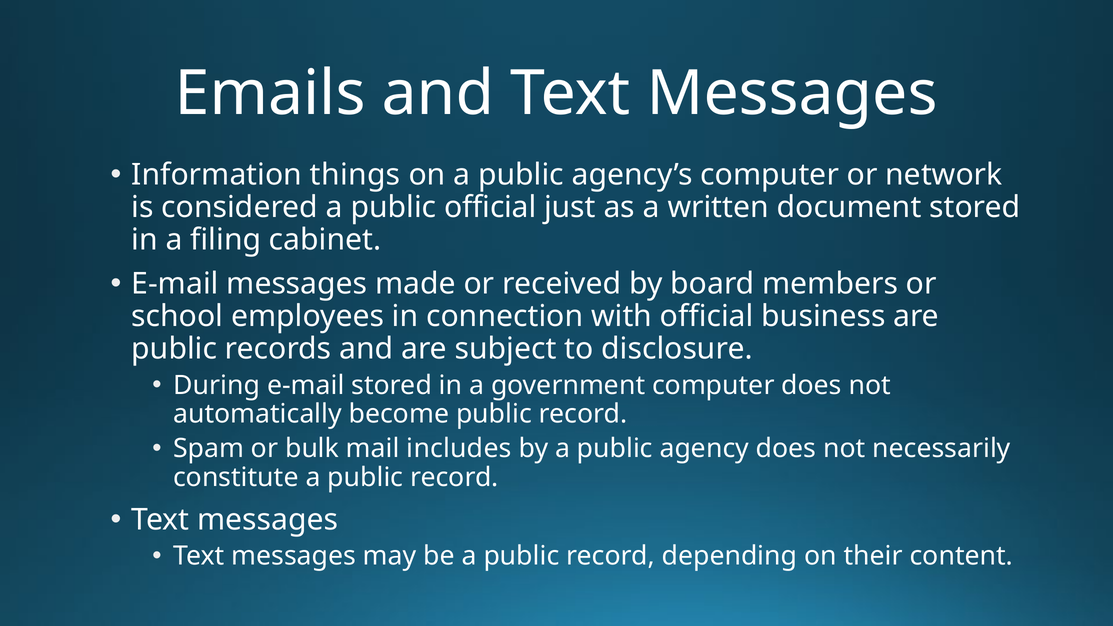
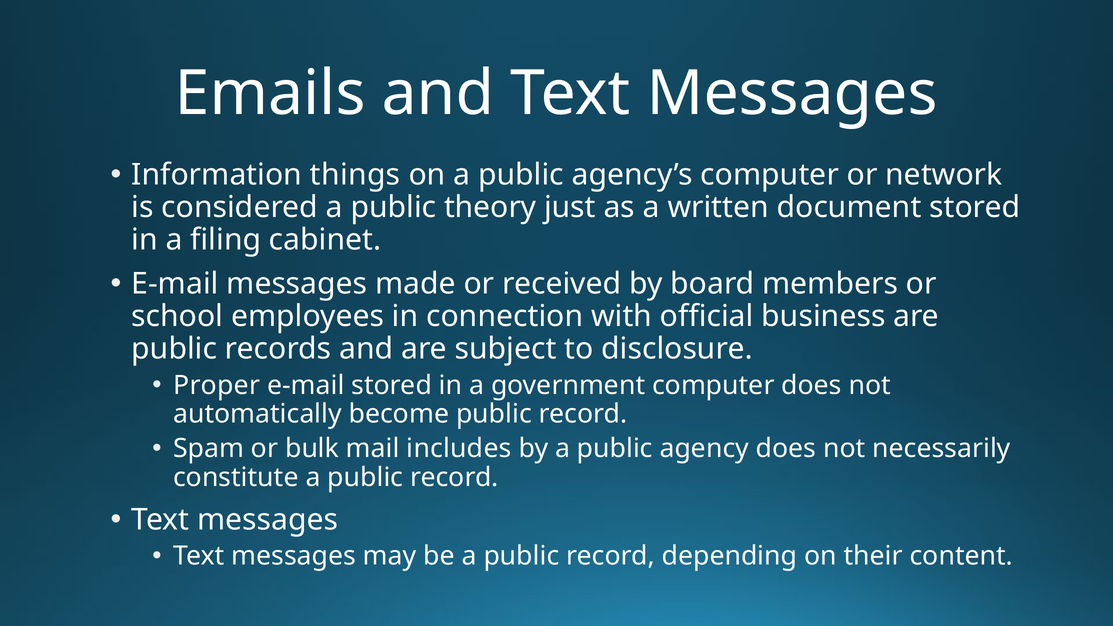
public official: official -> theory (490, 207)
During: During -> Proper (217, 385)
